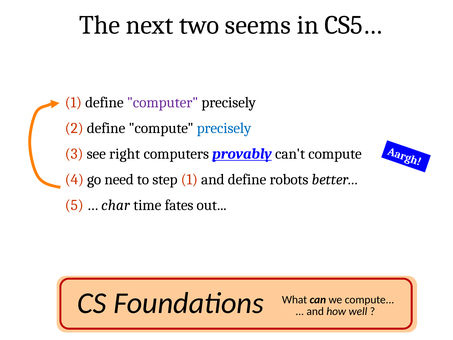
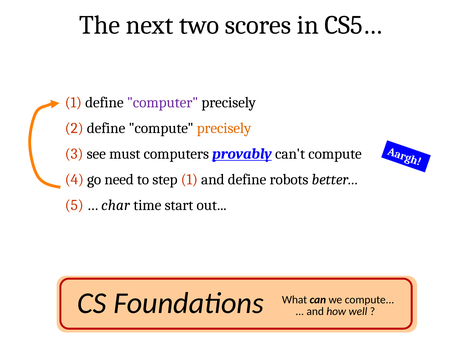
seems: seems -> scores (258, 25)
precisely colour: blue -> orange (224, 128)
right: right -> must (125, 154)
fates: fates -> start (179, 205)
